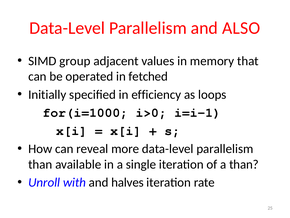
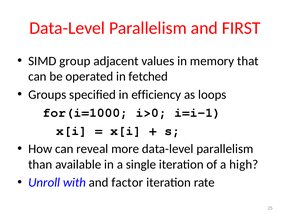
ALSO: ALSO -> FIRST (241, 28)
Initially: Initially -> Groups (47, 94)
a than: than -> high (244, 164)
halves: halves -> factor (127, 182)
